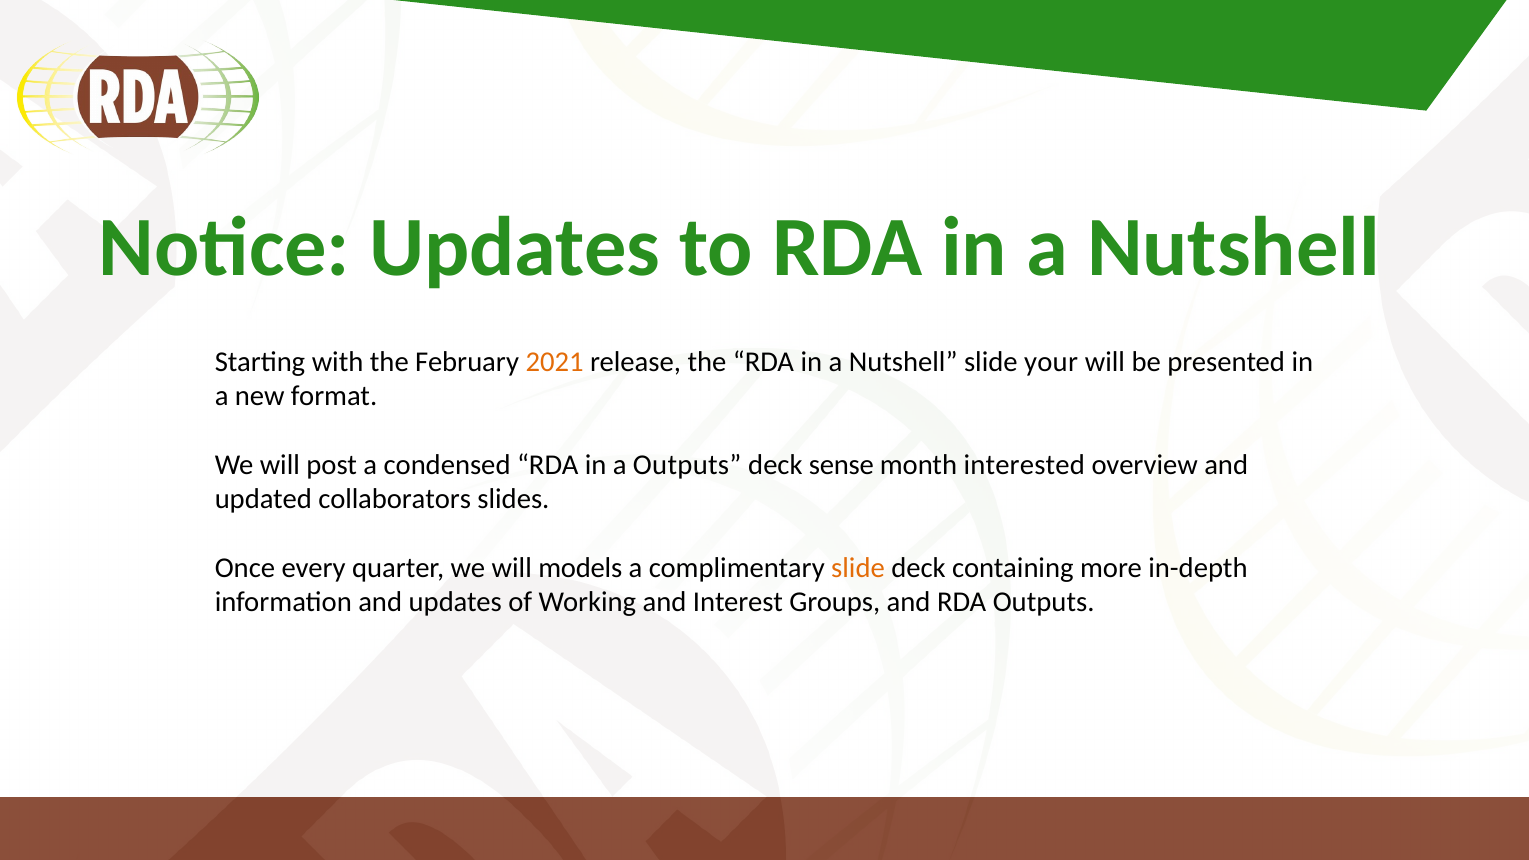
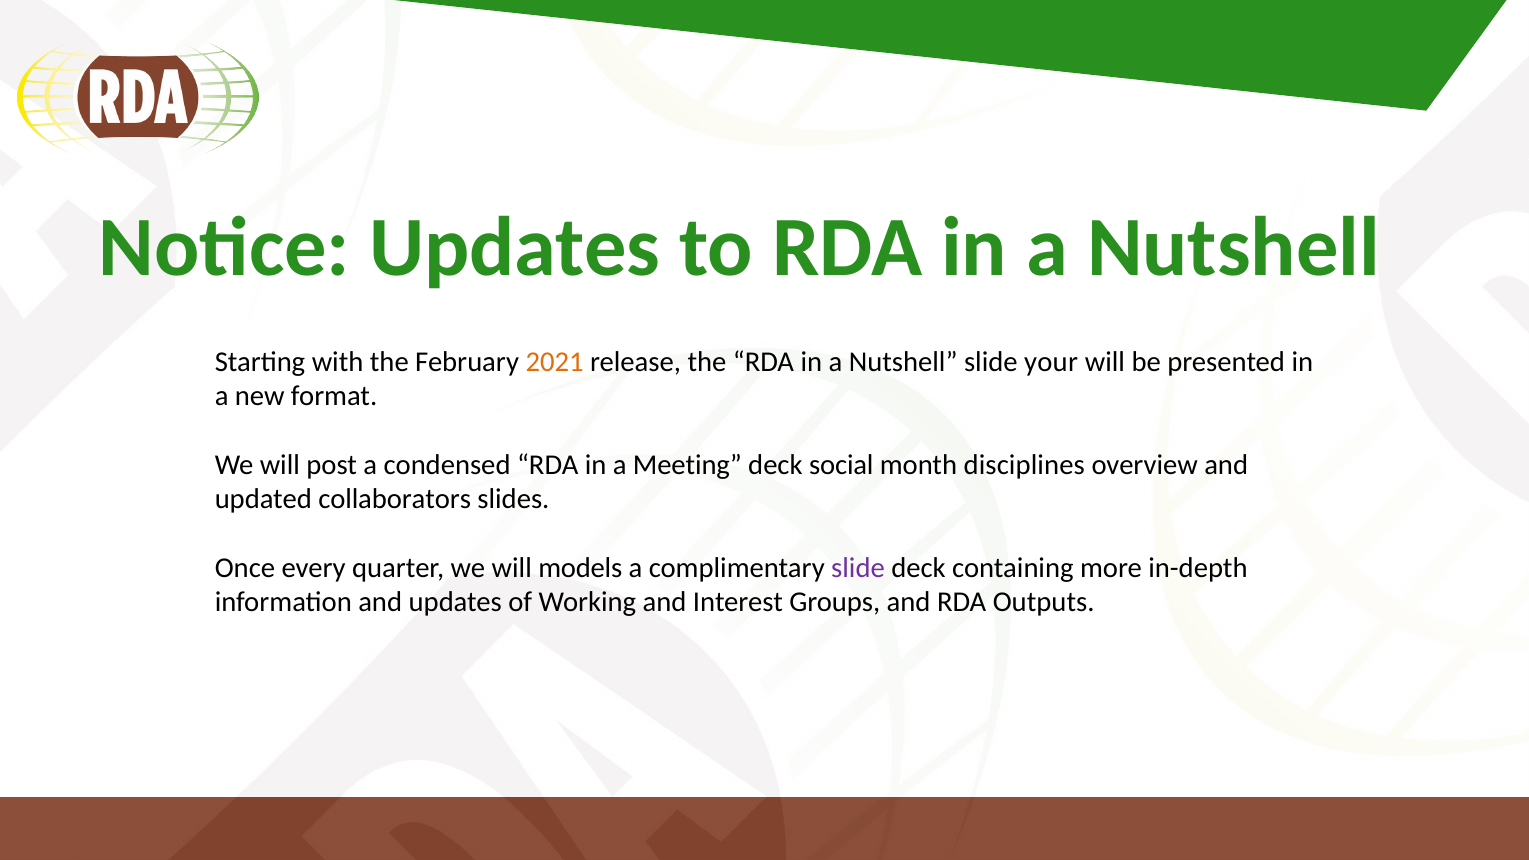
a Outputs: Outputs -> Meeting (687, 465)
sense: sense -> social (841, 465)
interested: interested -> disciplines (1024, 465)
slide colour: orange -> purple (858, 568)
